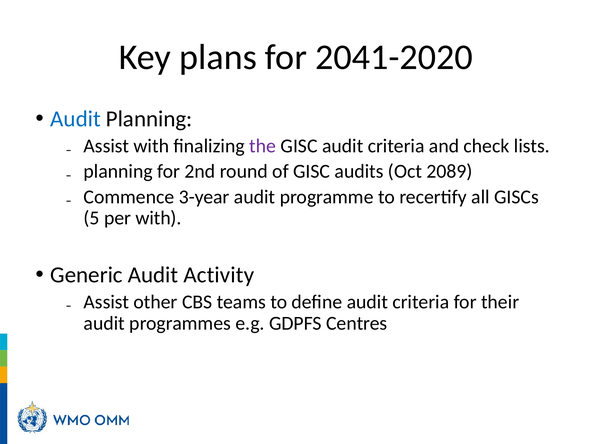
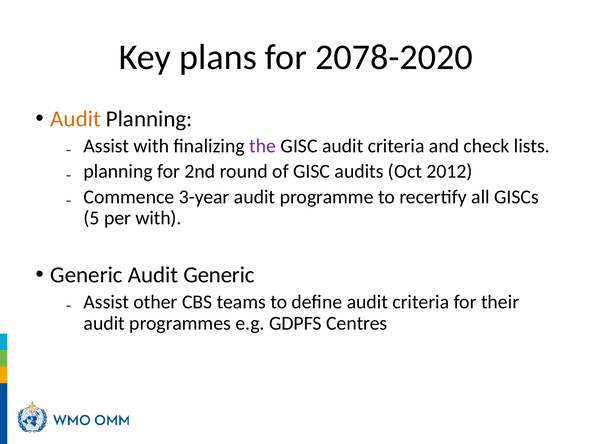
2041-2020: 2041-2020 -> 2078-2020 (394, 57)
Audit colour: blue -> orange (76, 119)
2089: 2089 -> 2012 (449, 171)
Audit Activity: Activity -> Generic (219, 275)
